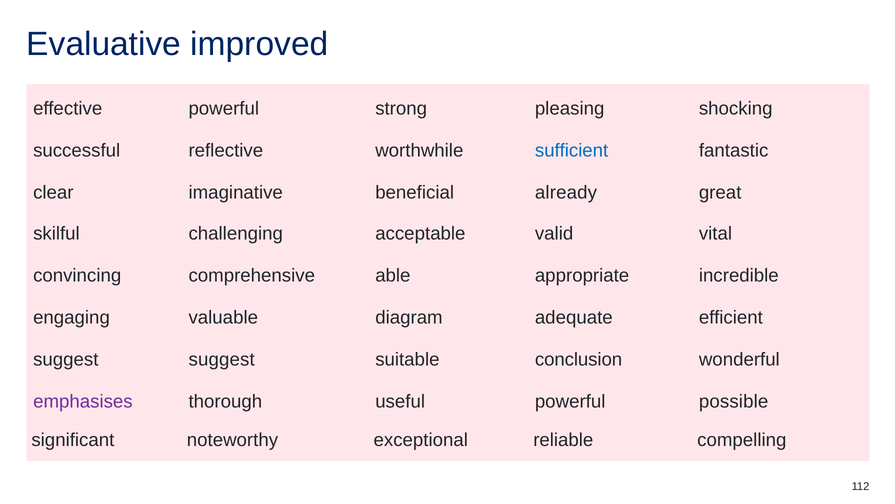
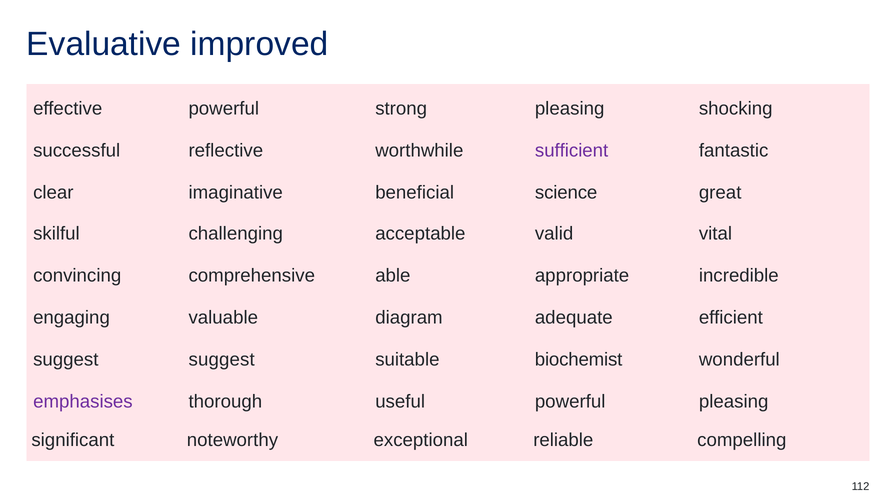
sufficient colour: blue -> purple (572, 151)
already: already -> science (566, 192)
conclusion: conclusion -> biochemist (579, 359)
powerful possible: possible -> pleasing (734, 401)
